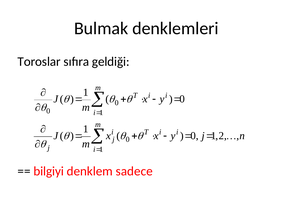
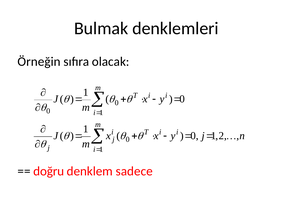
Toroslar: Toroslar -> Örneğin (39, 61)
geldiği: geldiği -> olacak (111, 61)
bilgiyi: bilgiyi -> doğru (49, 171)
